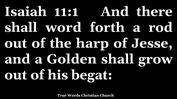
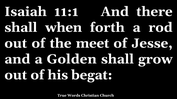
word: word -> when (64, 28)
harp: harp -> meet (93, 44)
